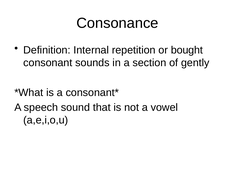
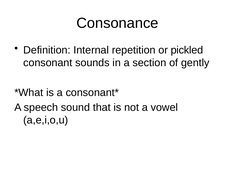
bought: bought -> pickled (187, 50)
